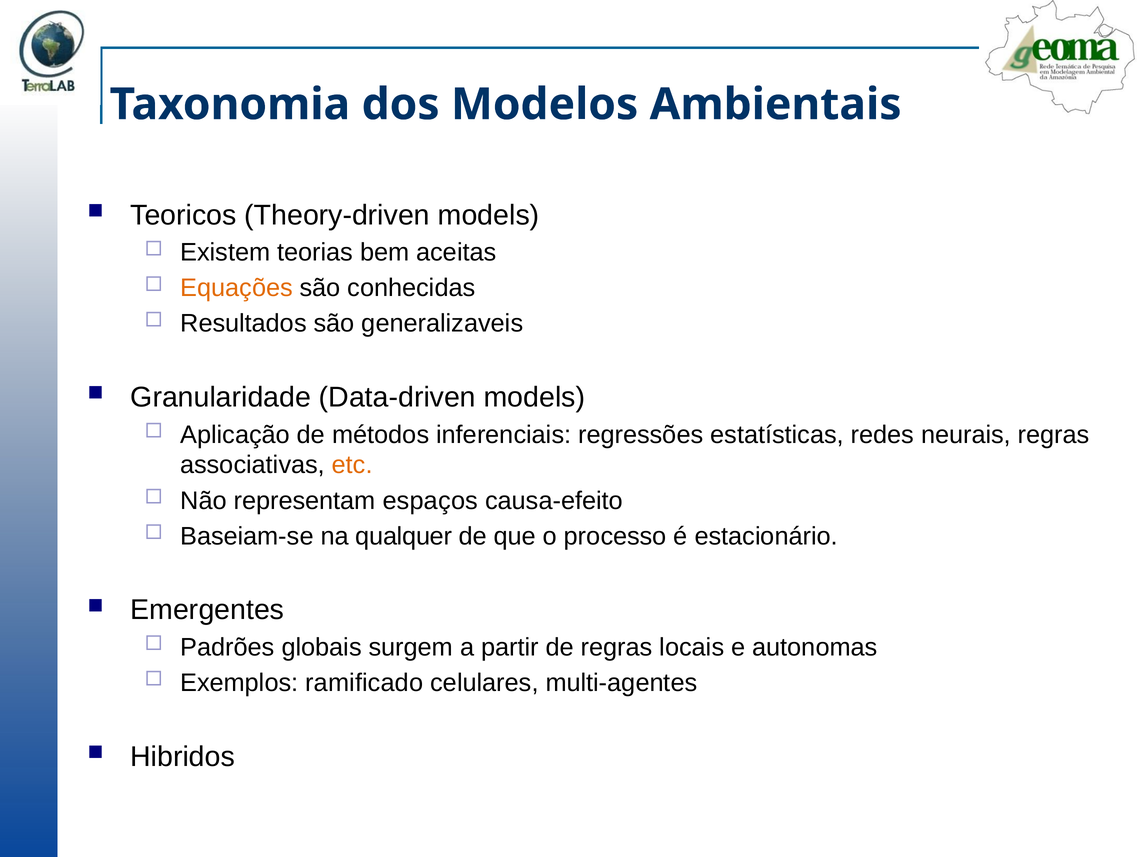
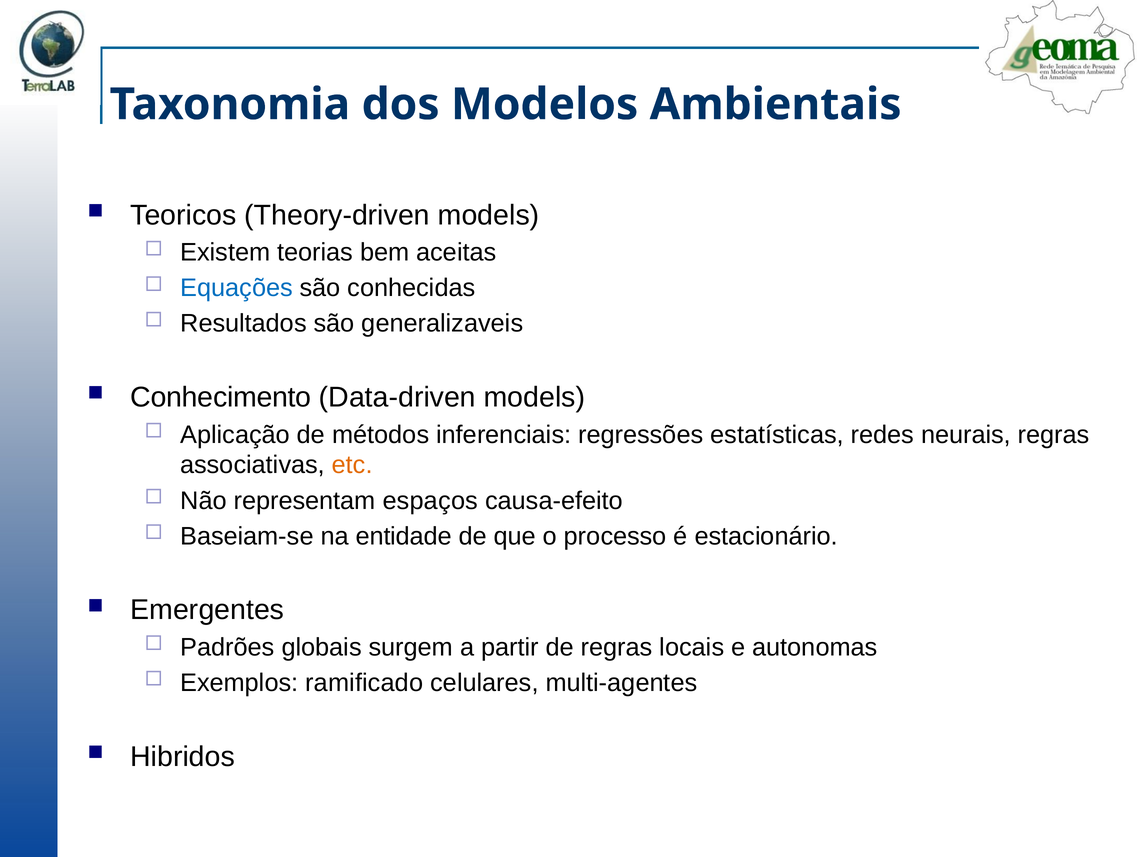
Equações colour: orange -> blue (237, 288)
Granularidade: Granularidade -> Conhecimento (221, 397)
qualquer: qualquer -> entidade (404, 536)
